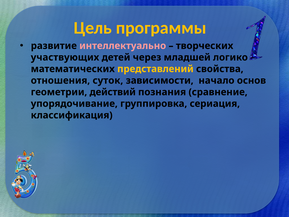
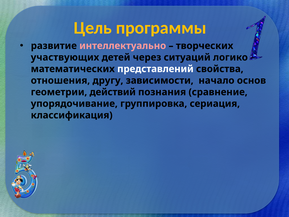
младшей: младшей -> ситуаций (187, 57)
представлений colour: yellow -> white (155, 69)
суток: суток -> другу (108, 80)
